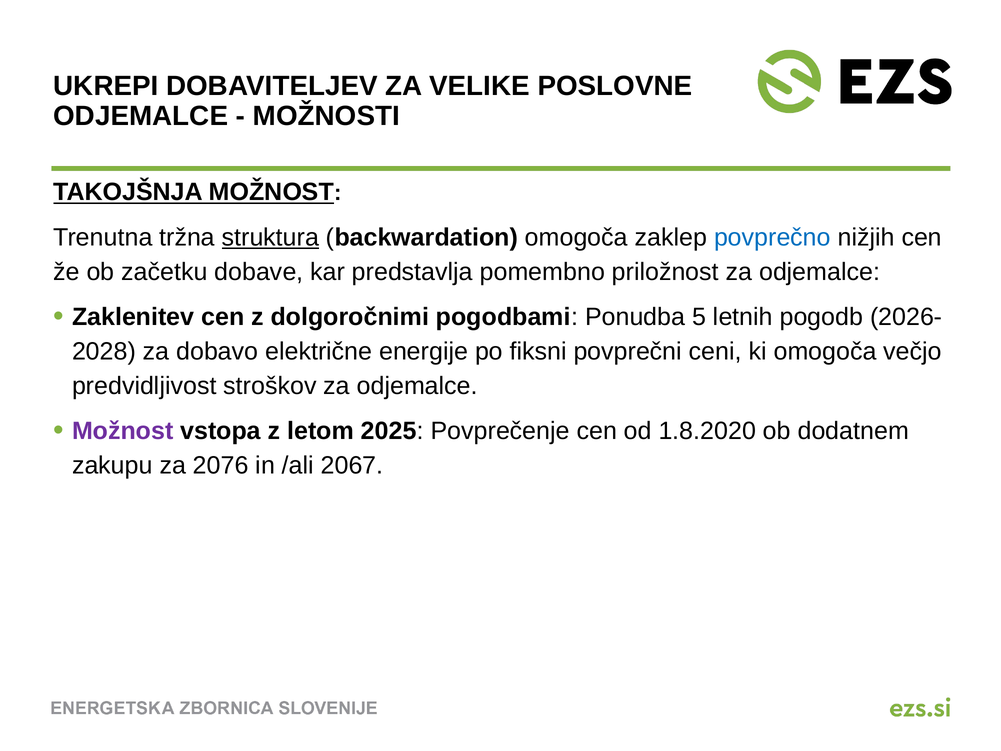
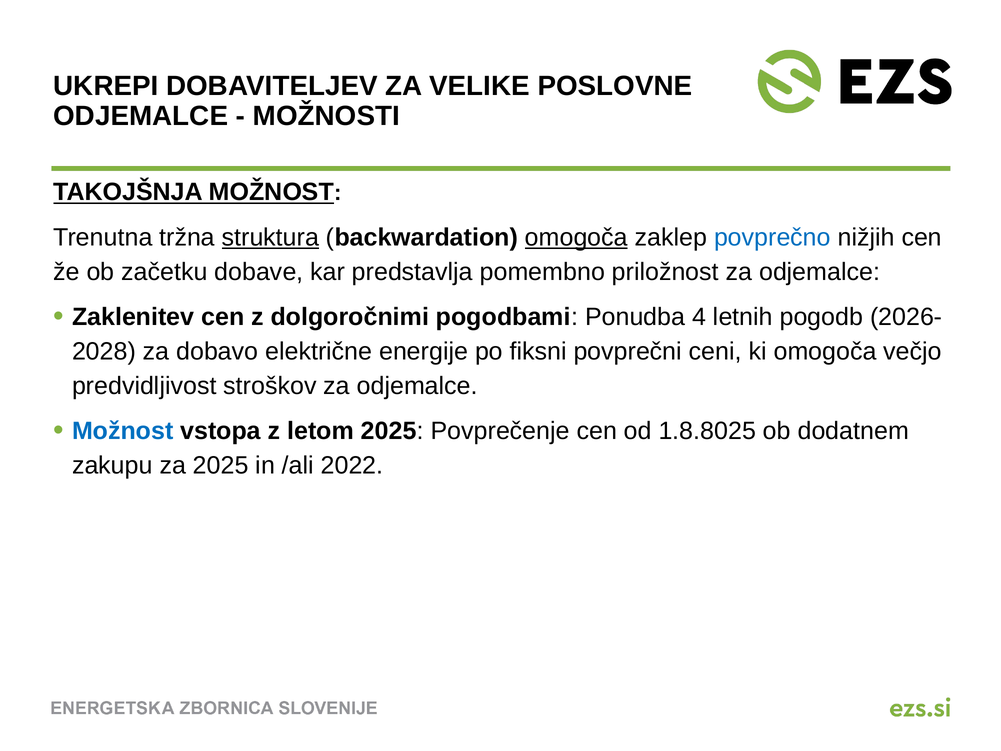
omogoča underline: none -> present (576, 237)
5: 5 -> 4 (699, 317)
Možnost colour: purple -> blue (123, 431)
1.8.2020: 1.8.2020 -> 1.8.8025 (707, 431)
za 2076: 2076 -> 2025 (221, 465)
2067: 2067 -> 2022 (352, 465)
